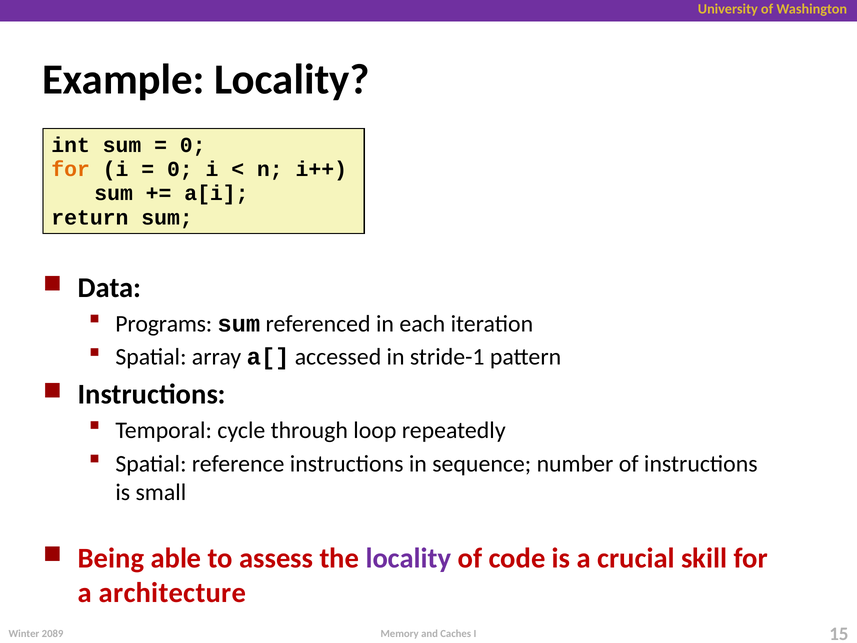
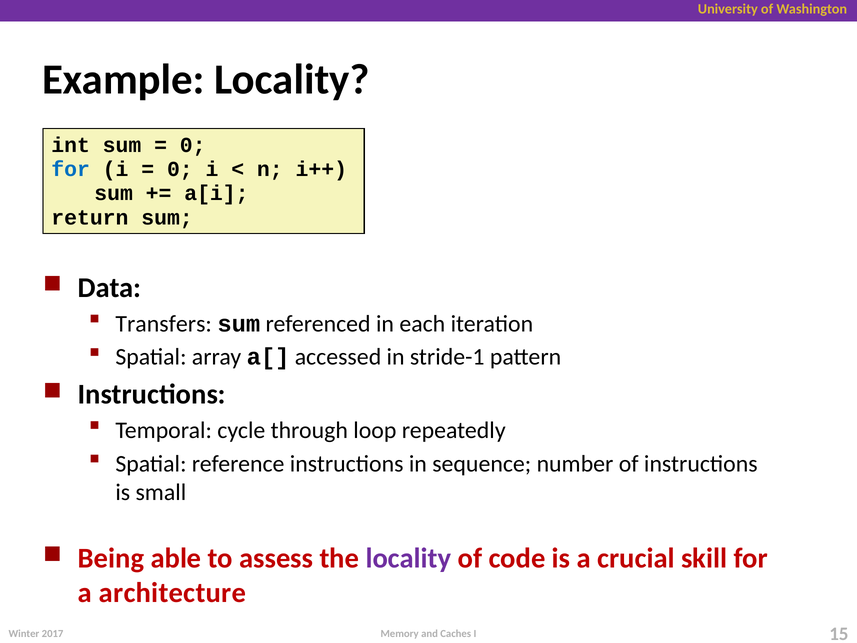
for colour: orange -> blue (71, 169)
Programs: Programs -> Transfers (164, 324)
2089: 2089 -> 2017 (53, 633)
